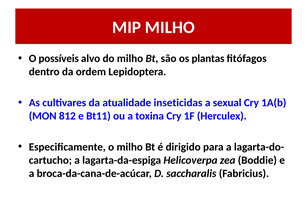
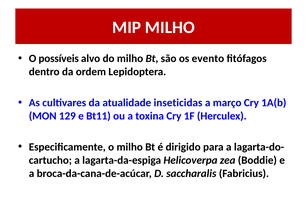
plantas: plantas -> evento (208, 58)
sexual: sexual -> março (227, 103)
812: 812 -> 129 (67, 116)
